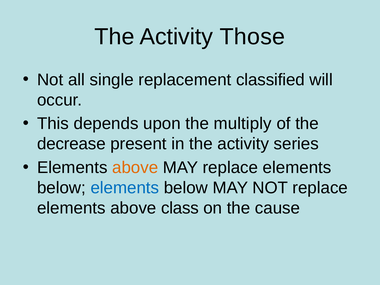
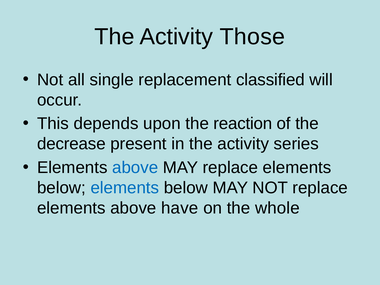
multiply: multiply -> reaction (243, 124)
above colour: orange -> blue (135, 168)
class: class -> have (180, 208)
cause: cause -> whole (277, 208)
